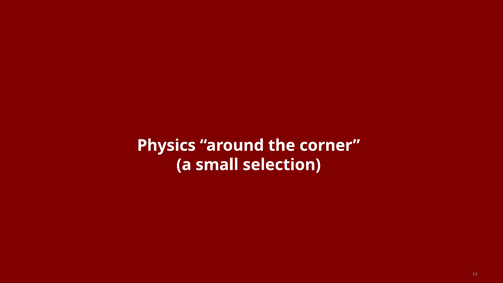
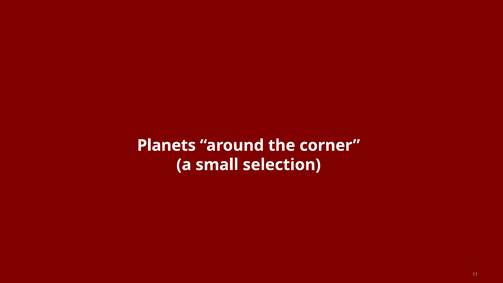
Physics: Physics -> Planets (166, 145)
